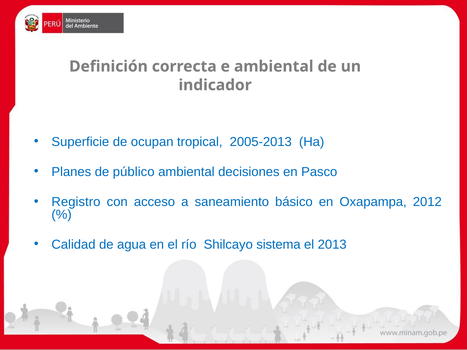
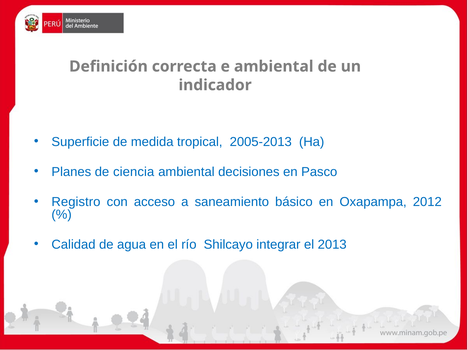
ocupan: ocupan -> medida (152, 142)
público: público -> ciencia (134, 172)
sistema: sistema -> integrar (278, 245)
